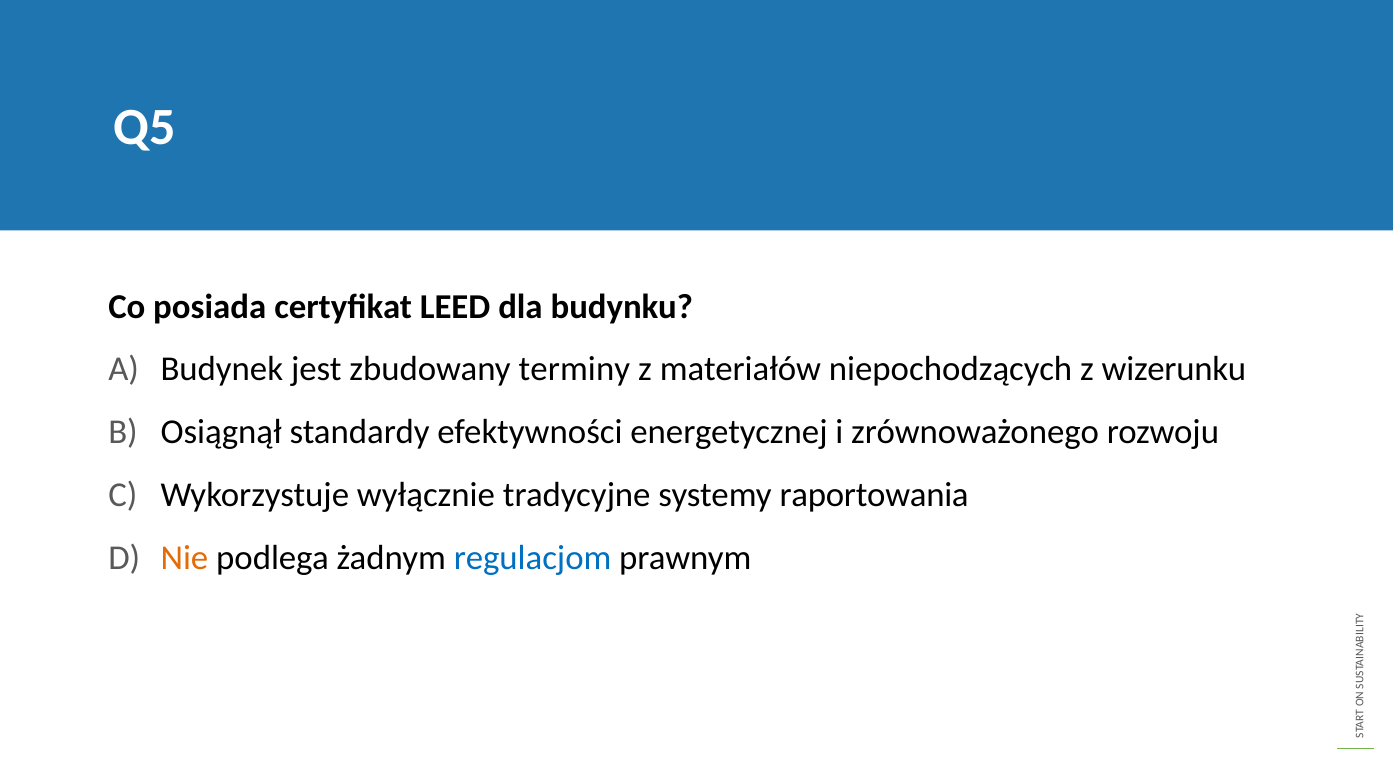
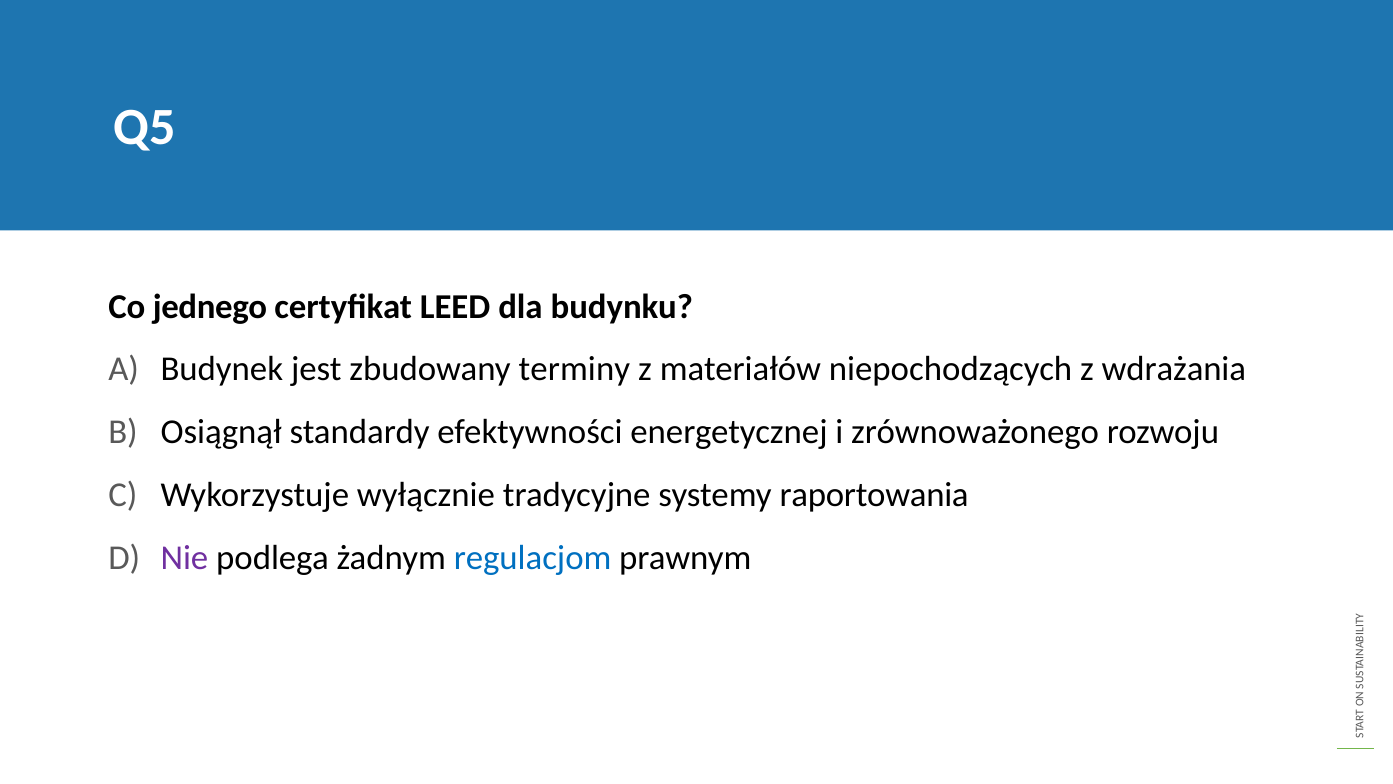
posiada: posiada -> jednego (210, 306)
wizerunku: wizerunku -> wdrażania (1174, 369)
Nie colour: orange -> purple (184, 557)
